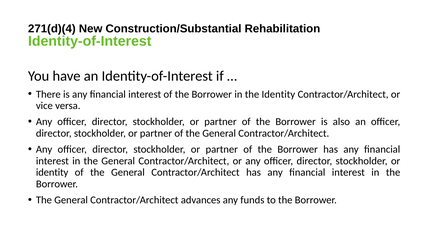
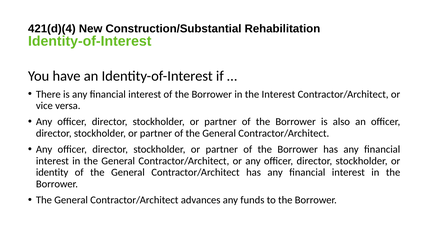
271(d)(4: 271(d)(4 -> 421(d)(4 (52, 29)
the Identity: Identity -> Interest (278, 94)
